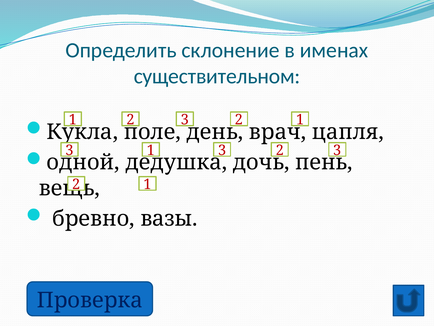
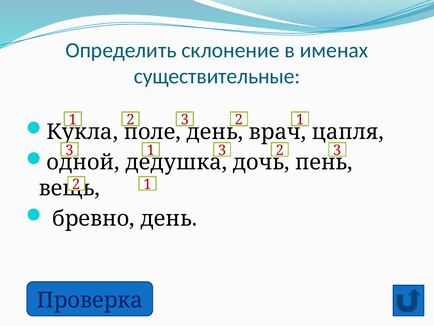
существительном: существительном -> существительные (217, 76)
бревно вазы: вазы -> день (169, 218)
